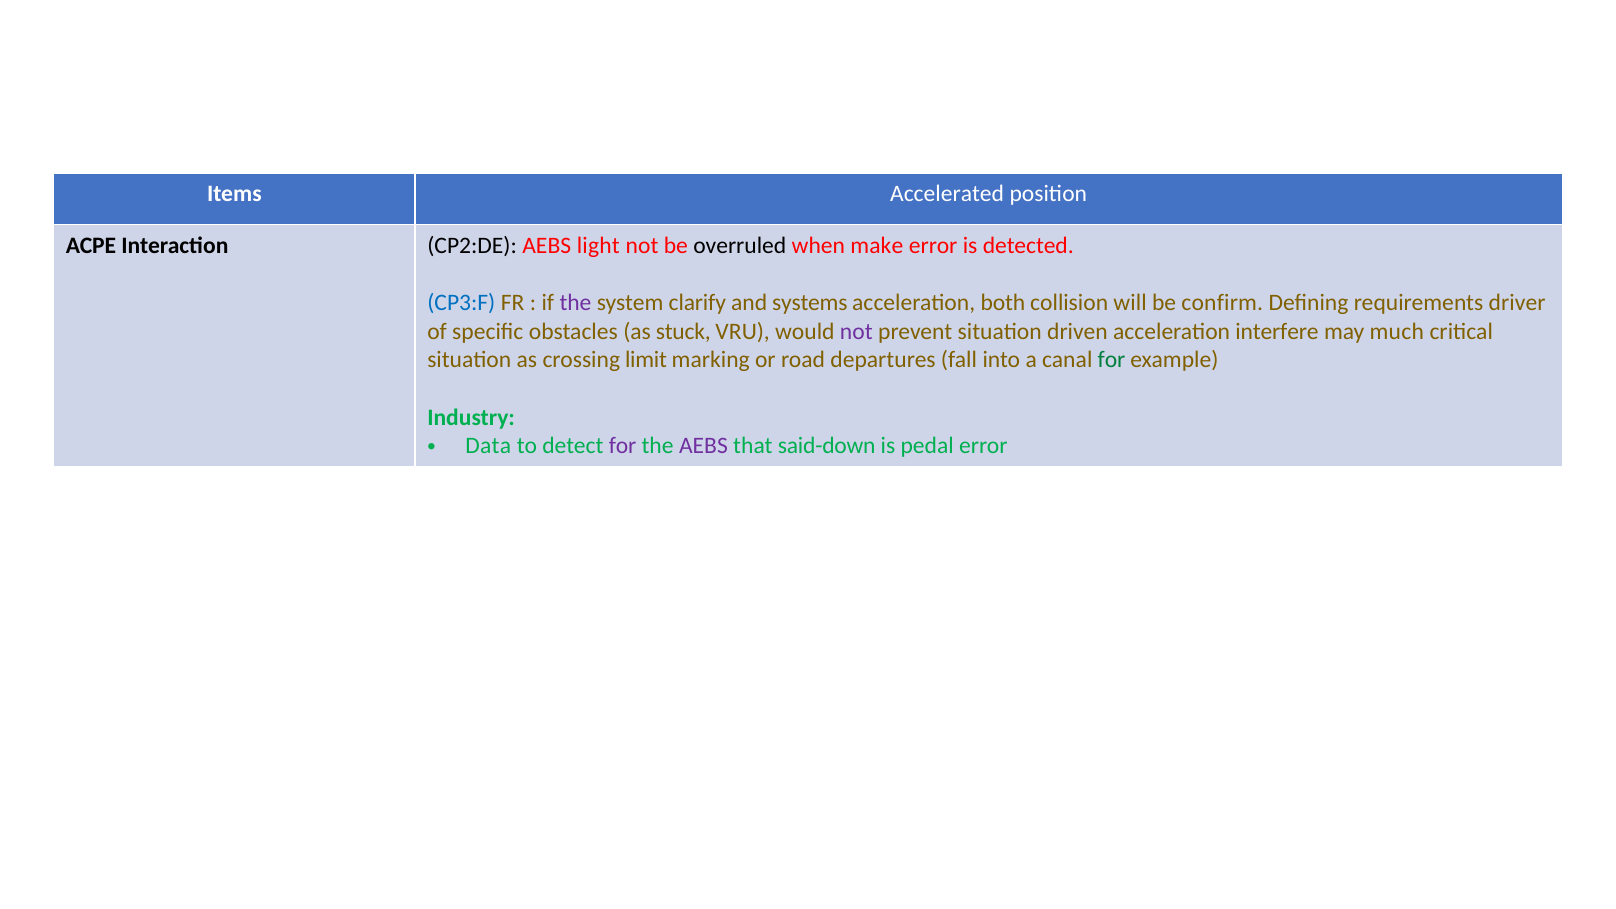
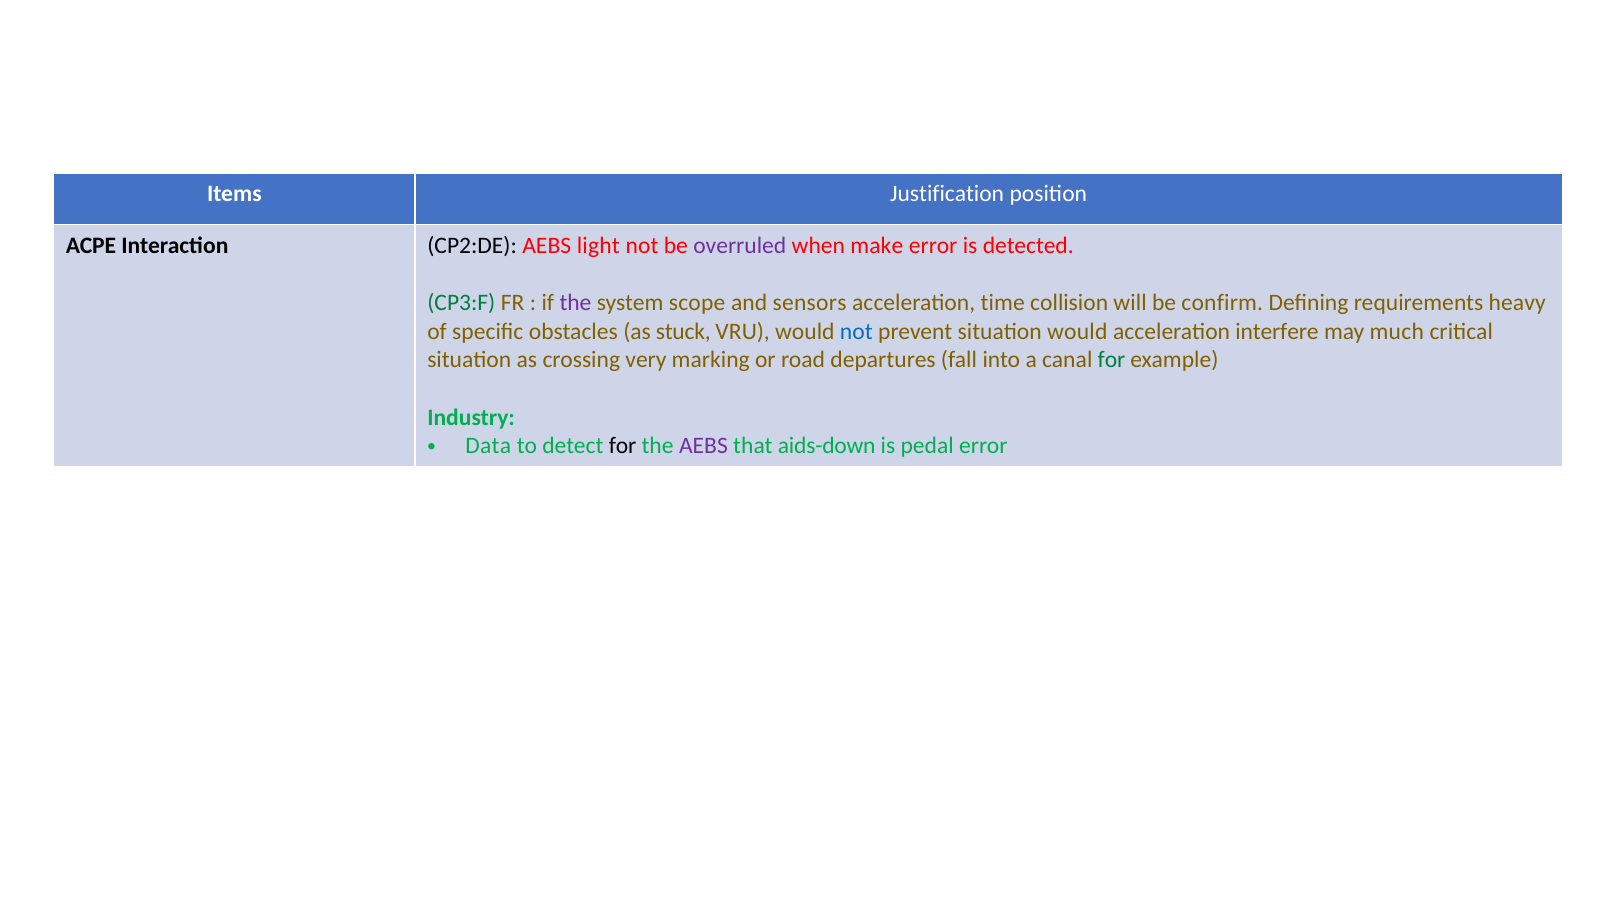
Accelerated: Accelerated -> Justification (947, 194)
overruled colour: black -> purple (740, 245)
CP3:F colour: blue -> green (461, 303)
clarify: clarify -> scope (697, 303)
systems: systems -> sensors (810, 303)
both: both -> time (1003, 303)
driver: driver -> heavy (1517, 303)
not colour: purple -> blue (856, 331)
situation driven: driven -> would (1077, 331)
limit: limit -> very (646, 360)
for colour: purple -> black (623, 446)
said-down: said-down -> aids-down (827, 446)
